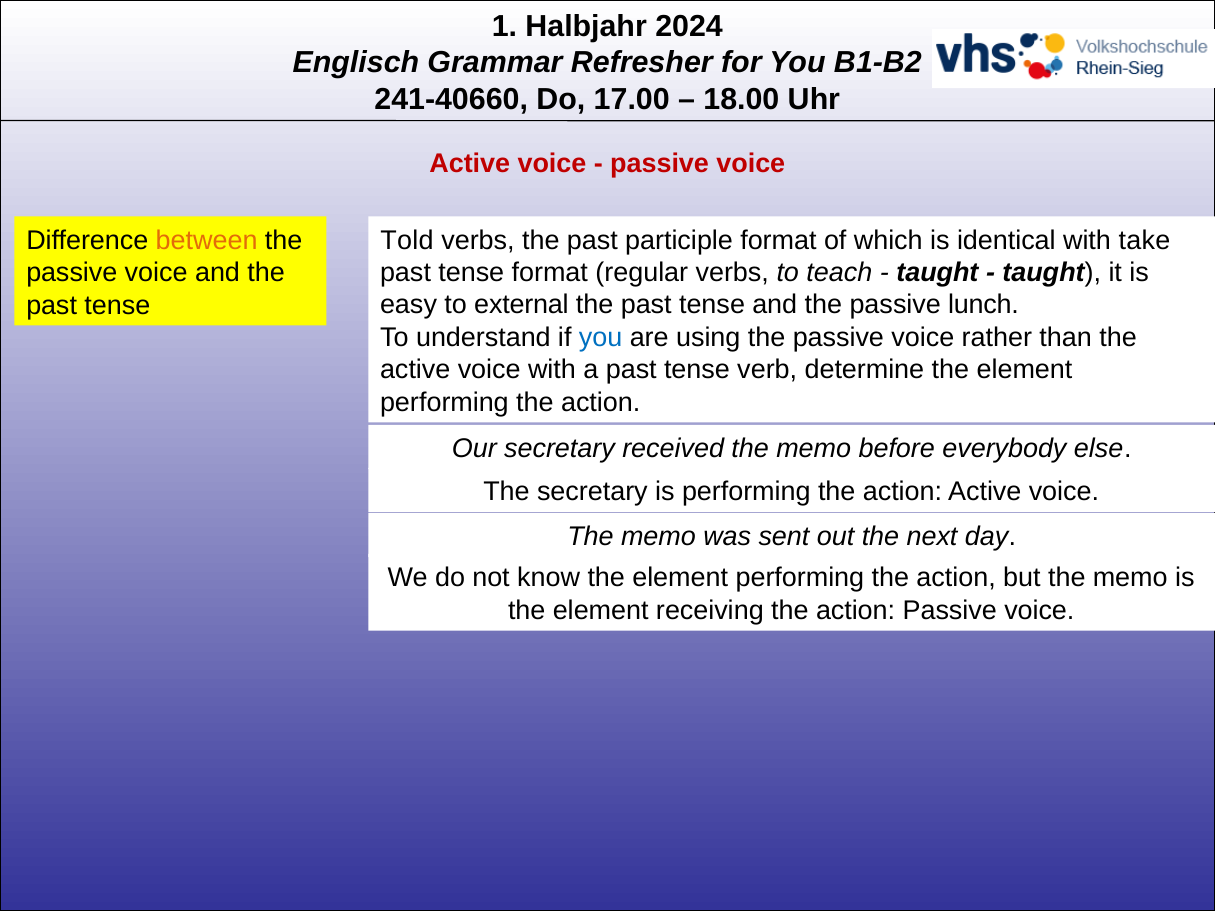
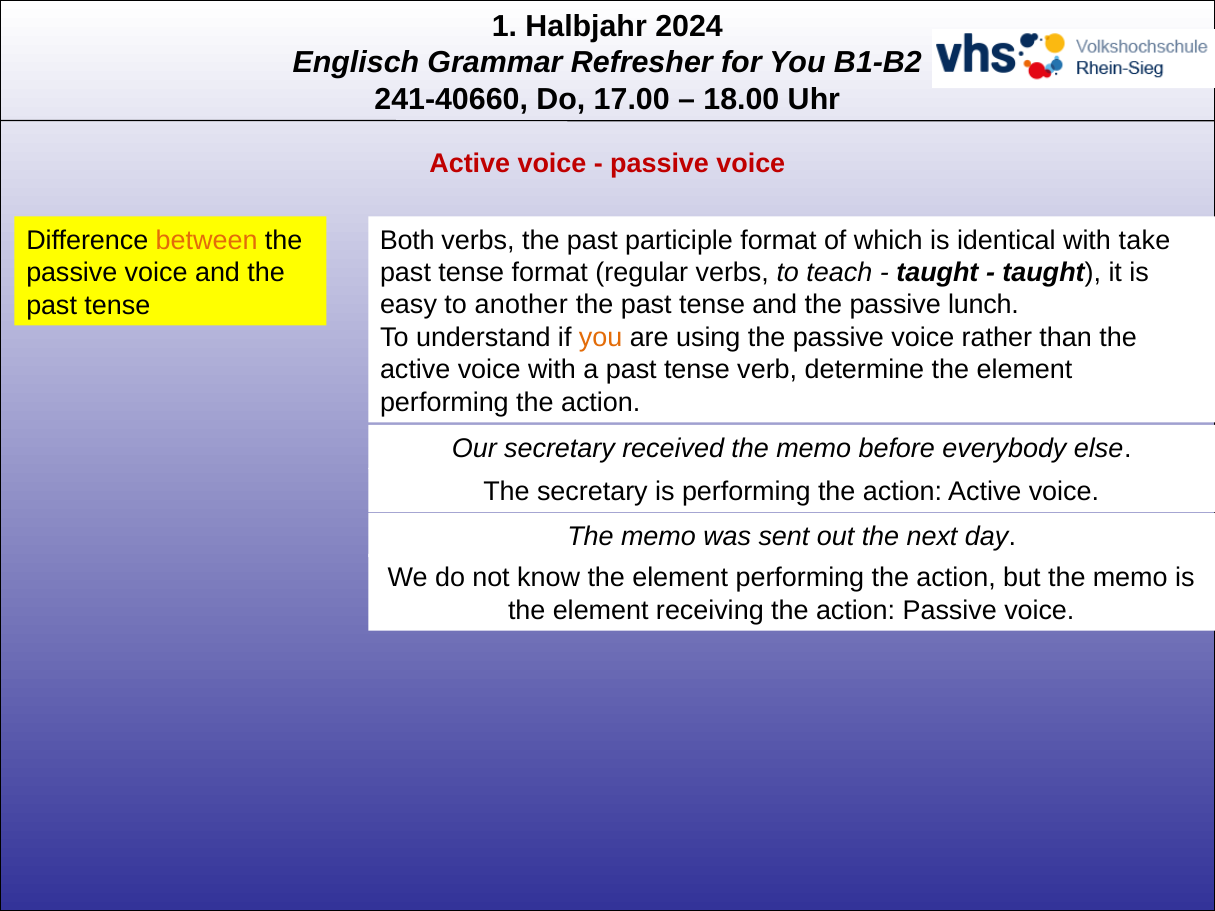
Told: Told -> Both (407, 240)
external: external -> another (521, 305)
you colour: blue -> orange (601, 338)
